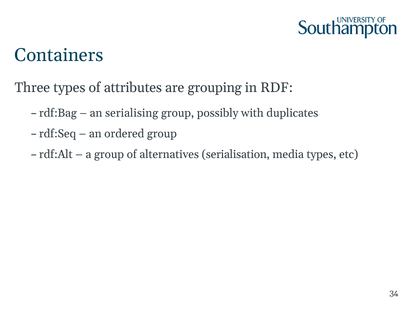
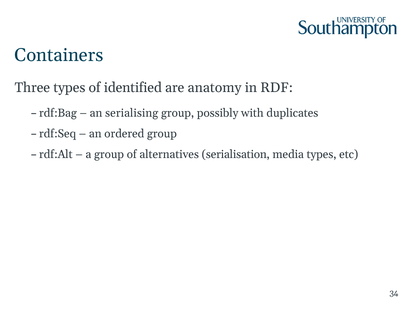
attributes: attributes -> identified (133, 88)
grouping: grouping -> anatomy (215, 88)
